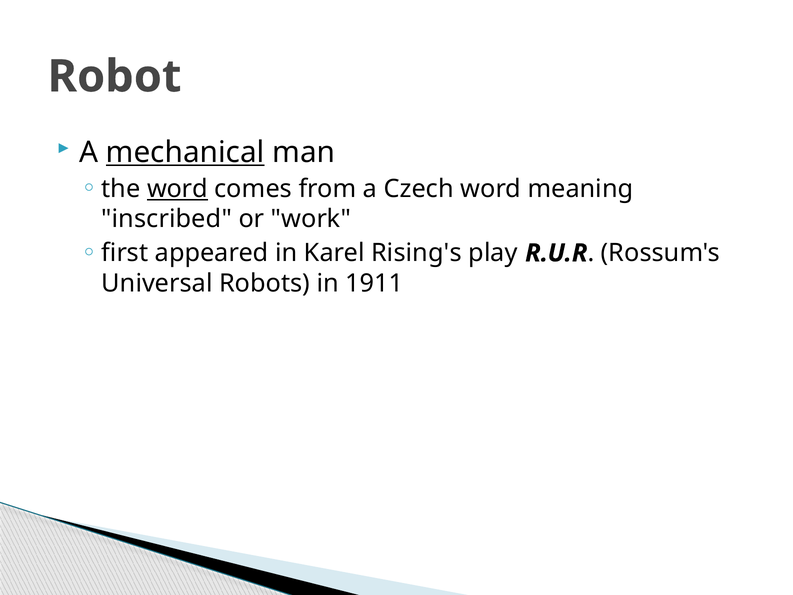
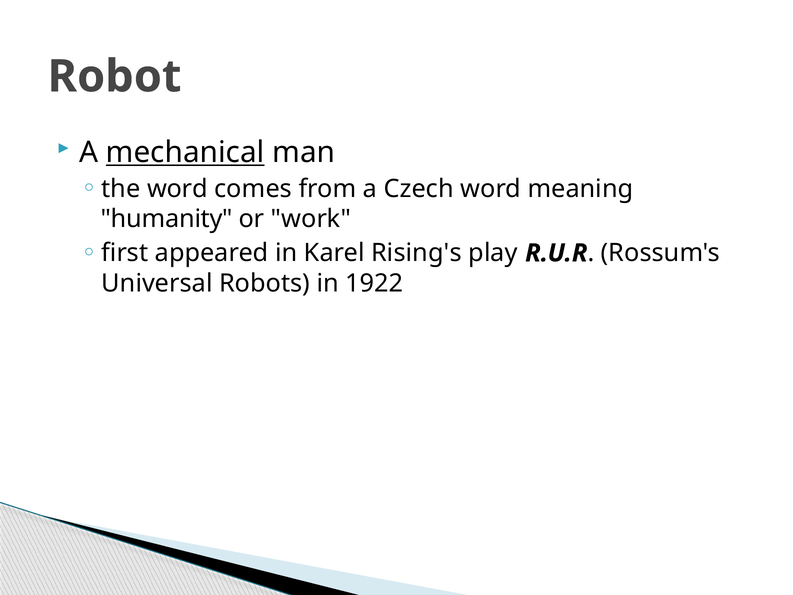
word underline: present -> none (177, 189)
inscribed: inscribed -> humanity (167, 219)
1911: 1911 -> 1922 (374, 283)
